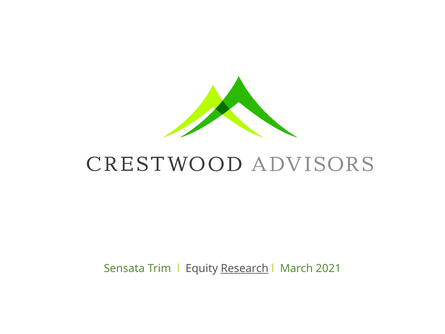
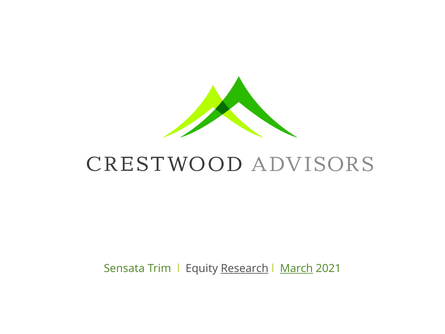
March underline: none -> present (296, 268)
